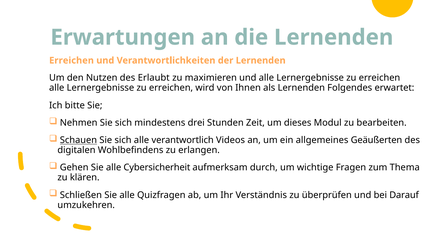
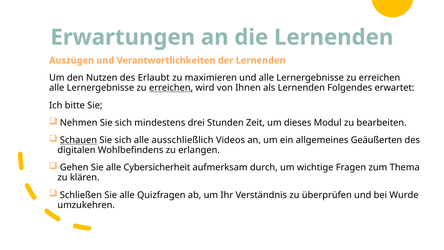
Erreichen: Erreichen -> Auszügen (72, 60)
erreichen underline: none -> present (171, 88)
verantwortlich: verantwortlich -> ausschließlich (183, 140)
Darauf: Darauf -> Wurde (404, 195)
